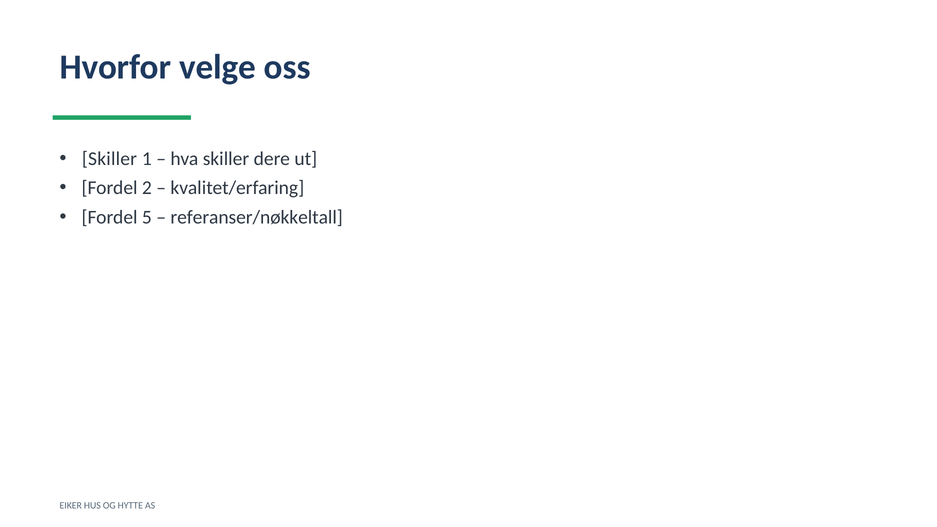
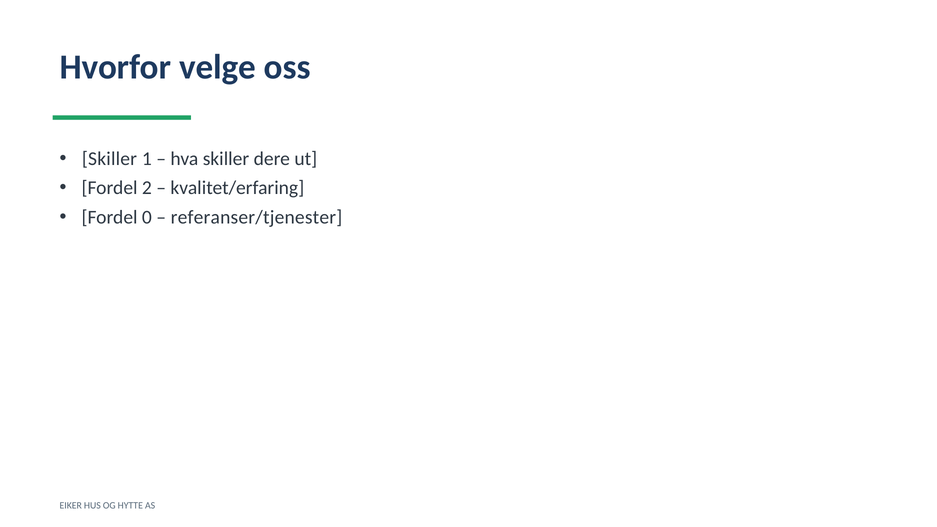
5: 5 -> 0 (147, 217)
referanser/nøkkeltall: referanser/nøkkeltall -> referanser/tjenester (256, 217)
